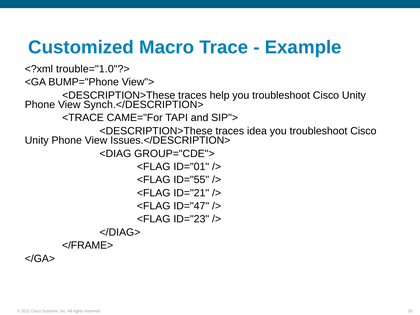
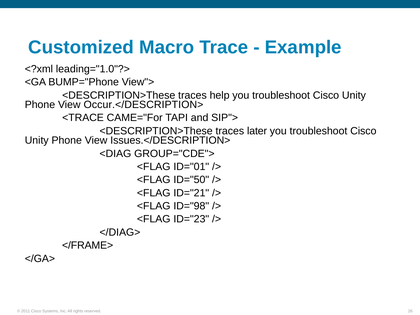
trouble="1.0"?>: trouble="1.0"?> -> leading="1.0"?> (93, 69)
Synch.</DESCRIPTION>: Synch.</DESCRIPTION> -> Occur.</DESCRIPTION> (143, 105)
idea: idea -> later (257, 131)
ID="55: ID="55 -> ID="50 (191, 180)
ID="47: ID="47 -> ID="98 (191, 206)
